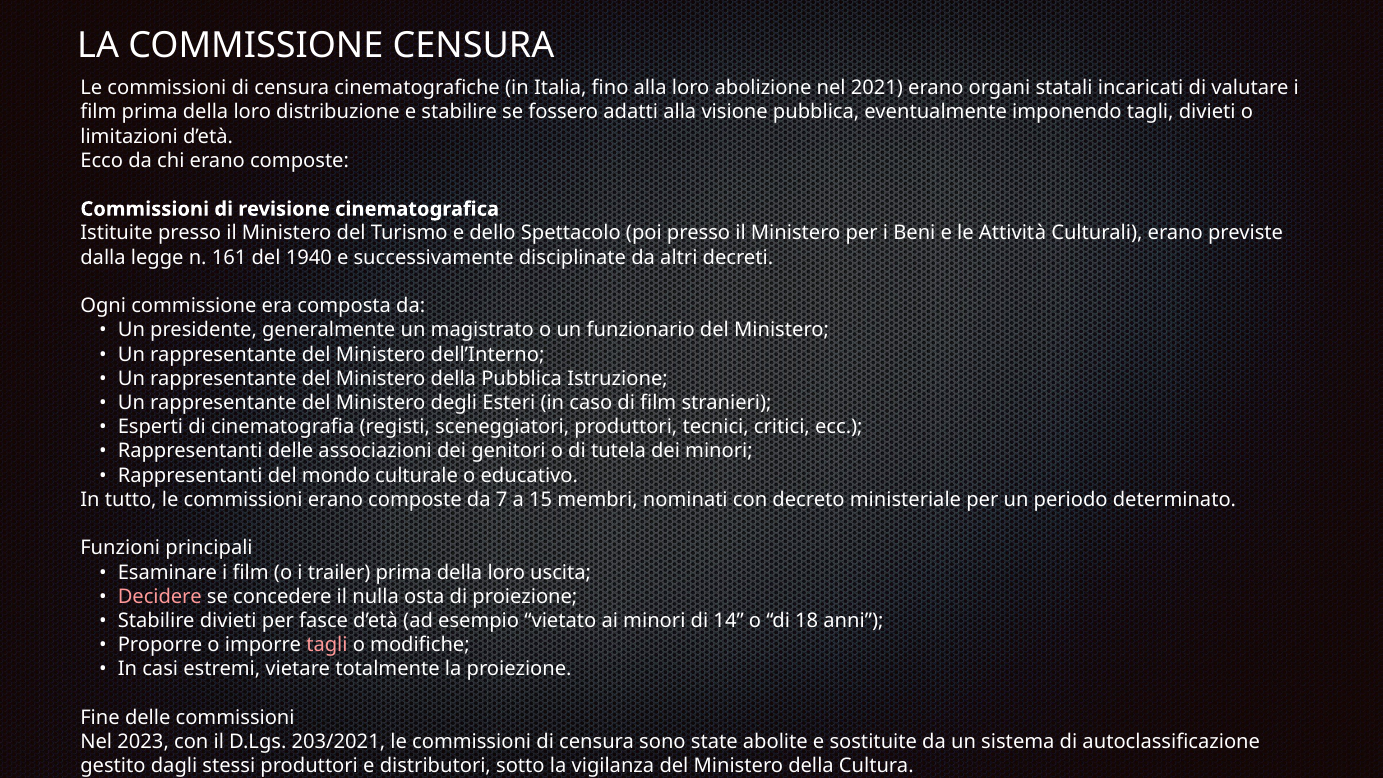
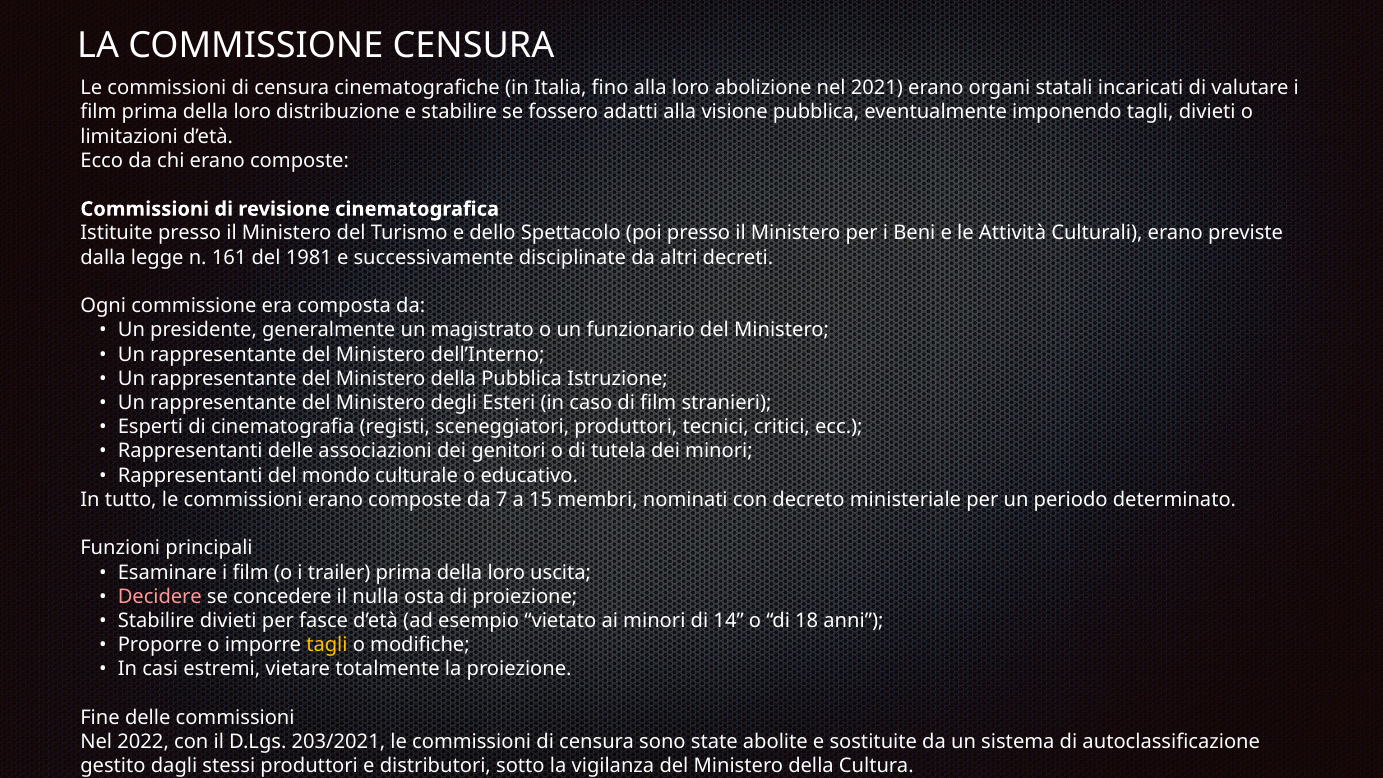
1940: 1940 -> 1981 (309, 257)
tagli colour: pink -> yellow (327, 645)
2023: 2023 -> 2022 (143, 742)
